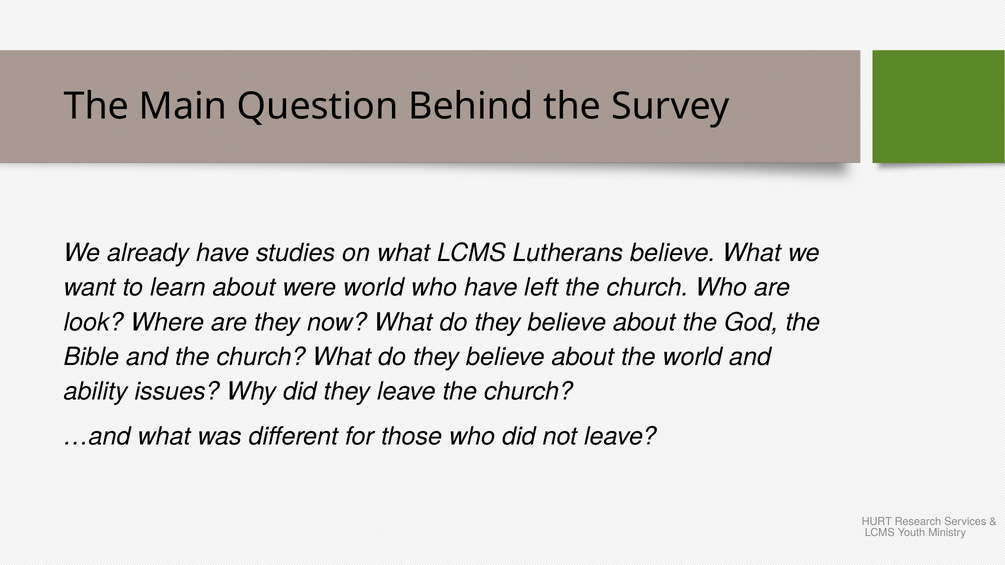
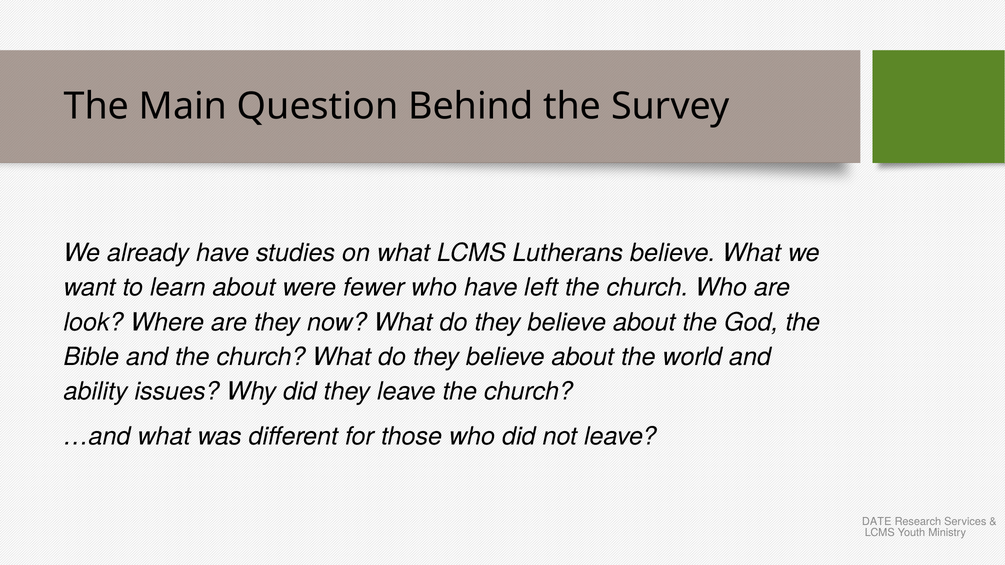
were world: world -> fewer (374, 288)
HURT: HURT -> DATE (877, 522)
